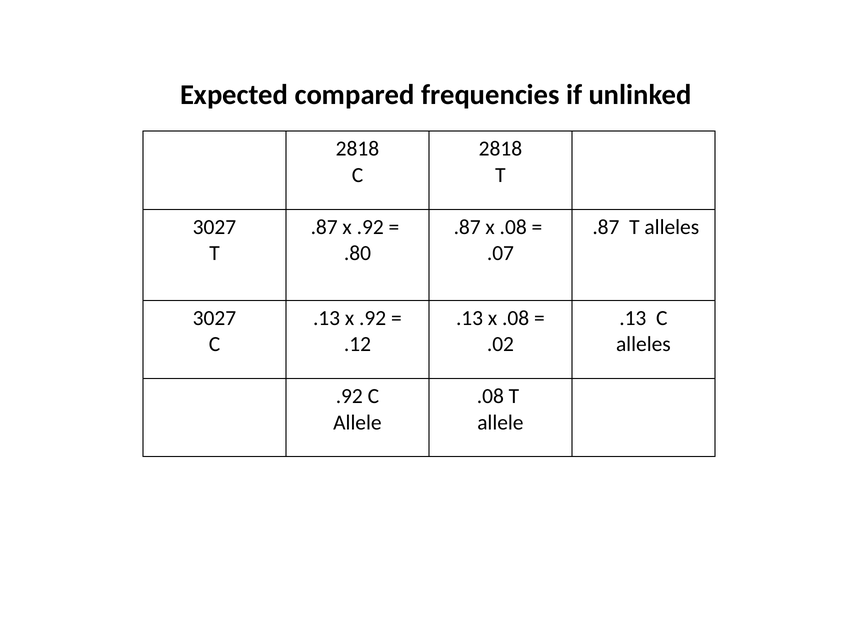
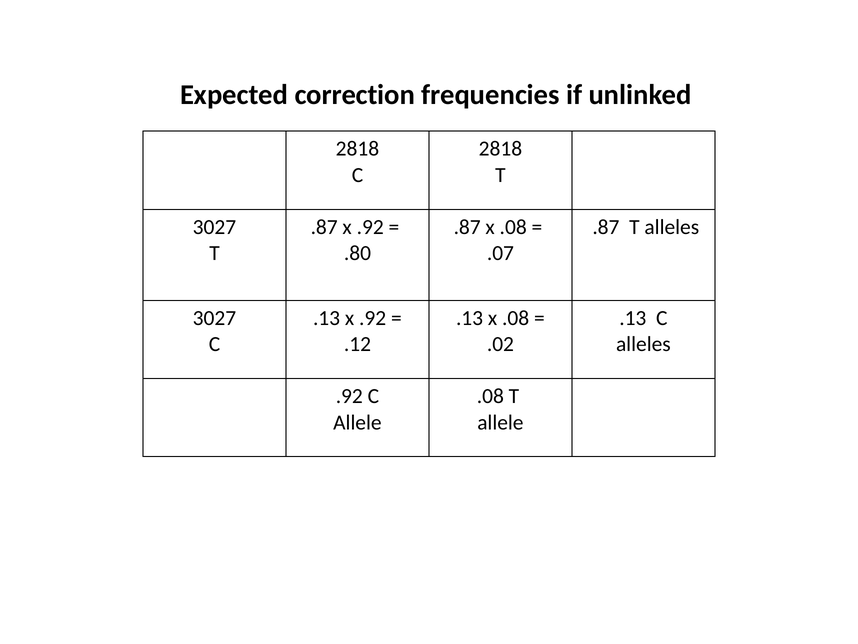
compared: compared -> correction (355, 95)
